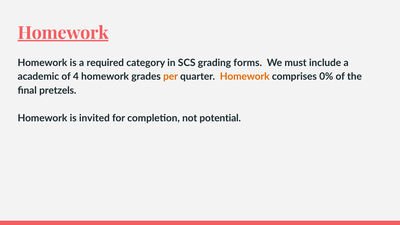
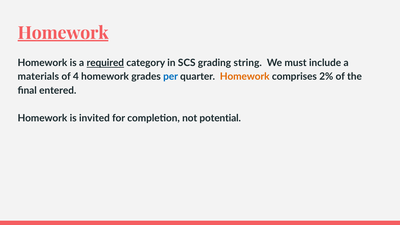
required underline: none -> present (105, 63)
forms: forms -> string (248, 63)
academic: academic -> materials (38, 77)
per colour: orange -> blue (171, 77)
0%: 0% -> 2% (326, 77)
pretzels: pretzels -> entered (58, 90)
